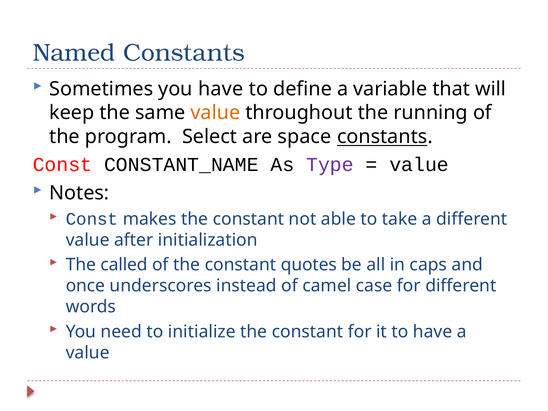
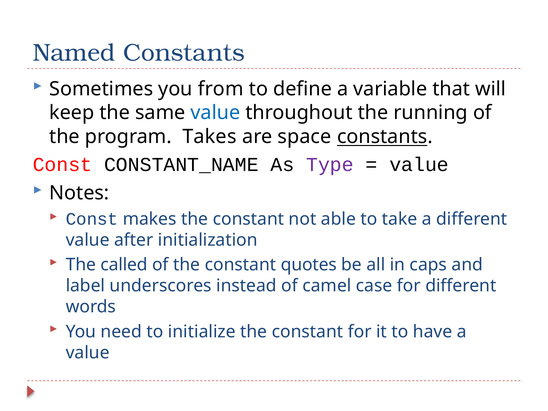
you have: have -> from (221, 89)
value colour: orange -> blue (215, 113)
Select: Select -> Takes (209, 136)
once: once -> label (85, 286)
